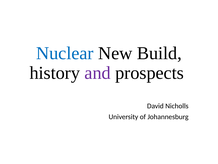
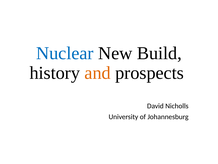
and colour: purple -> orange (98, 73)
